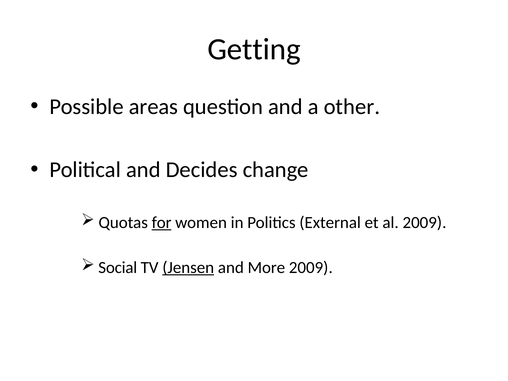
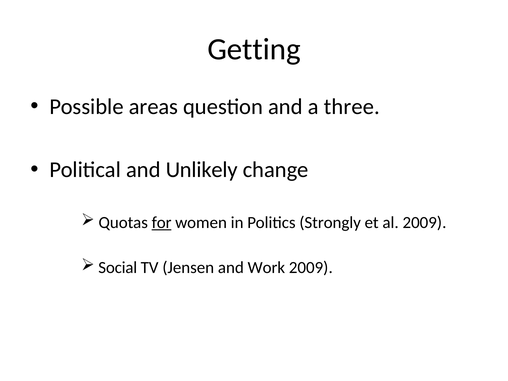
other: other -> three (352, 107)
Decides: Decides -> Unlikely (202, 170)
External: External -> Strongly (330, 223)
Jensen underline: present -> none (188, 268)
More: More -> Work (266, 268)
